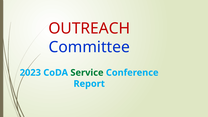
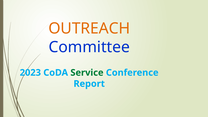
OUTREACH colour: red -> orange (89, 28)
